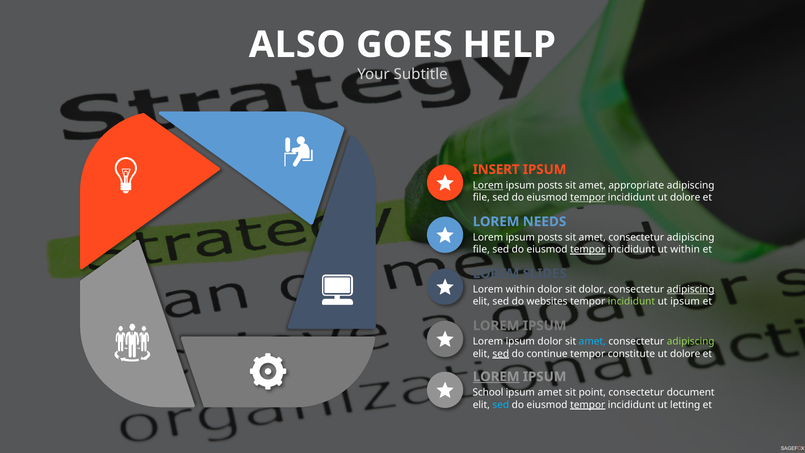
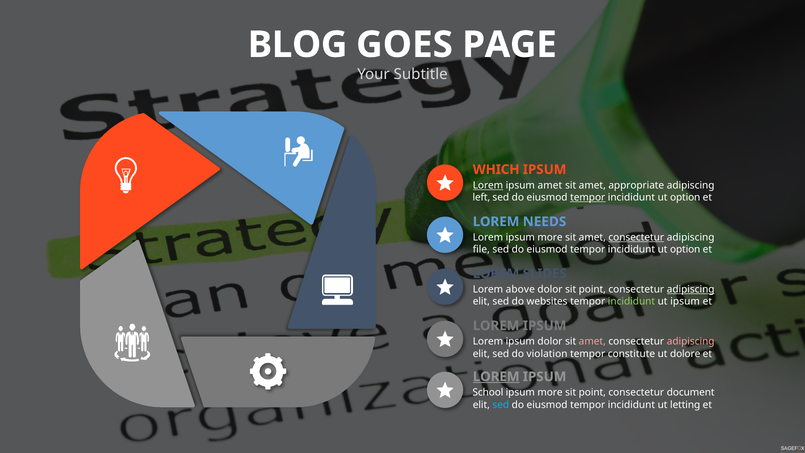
ALSO: ALSO -> BLOG (298, 45)
HELP: HELP -> PAGE (510, 45)
INSERT: INSERT -> WHICH (496, 169)
posts: posts -> amet (550, 185)
file: file -> left (481, 197)
dolore: dolore -> option (685, 197)
posts: posts -> more (550, 237)
consectetur underline: none -> present (636, 237)
tempor underline: present -> none (588, 250)
within: within -> option (685, 250)
Lorem within: within -> above (520, 289)
dolor sit dolor: dolor -> point (592, 289)
amet colour: light blue -> pink (592, 341)
adipiscing colour: light green -> pink (691, 341)
sed underline: present -> none (501, 354)
continue: continue -> violation (547, 354)
amet: amet -> more (550, 392)
tempor underline: present -> none (588, 405)
